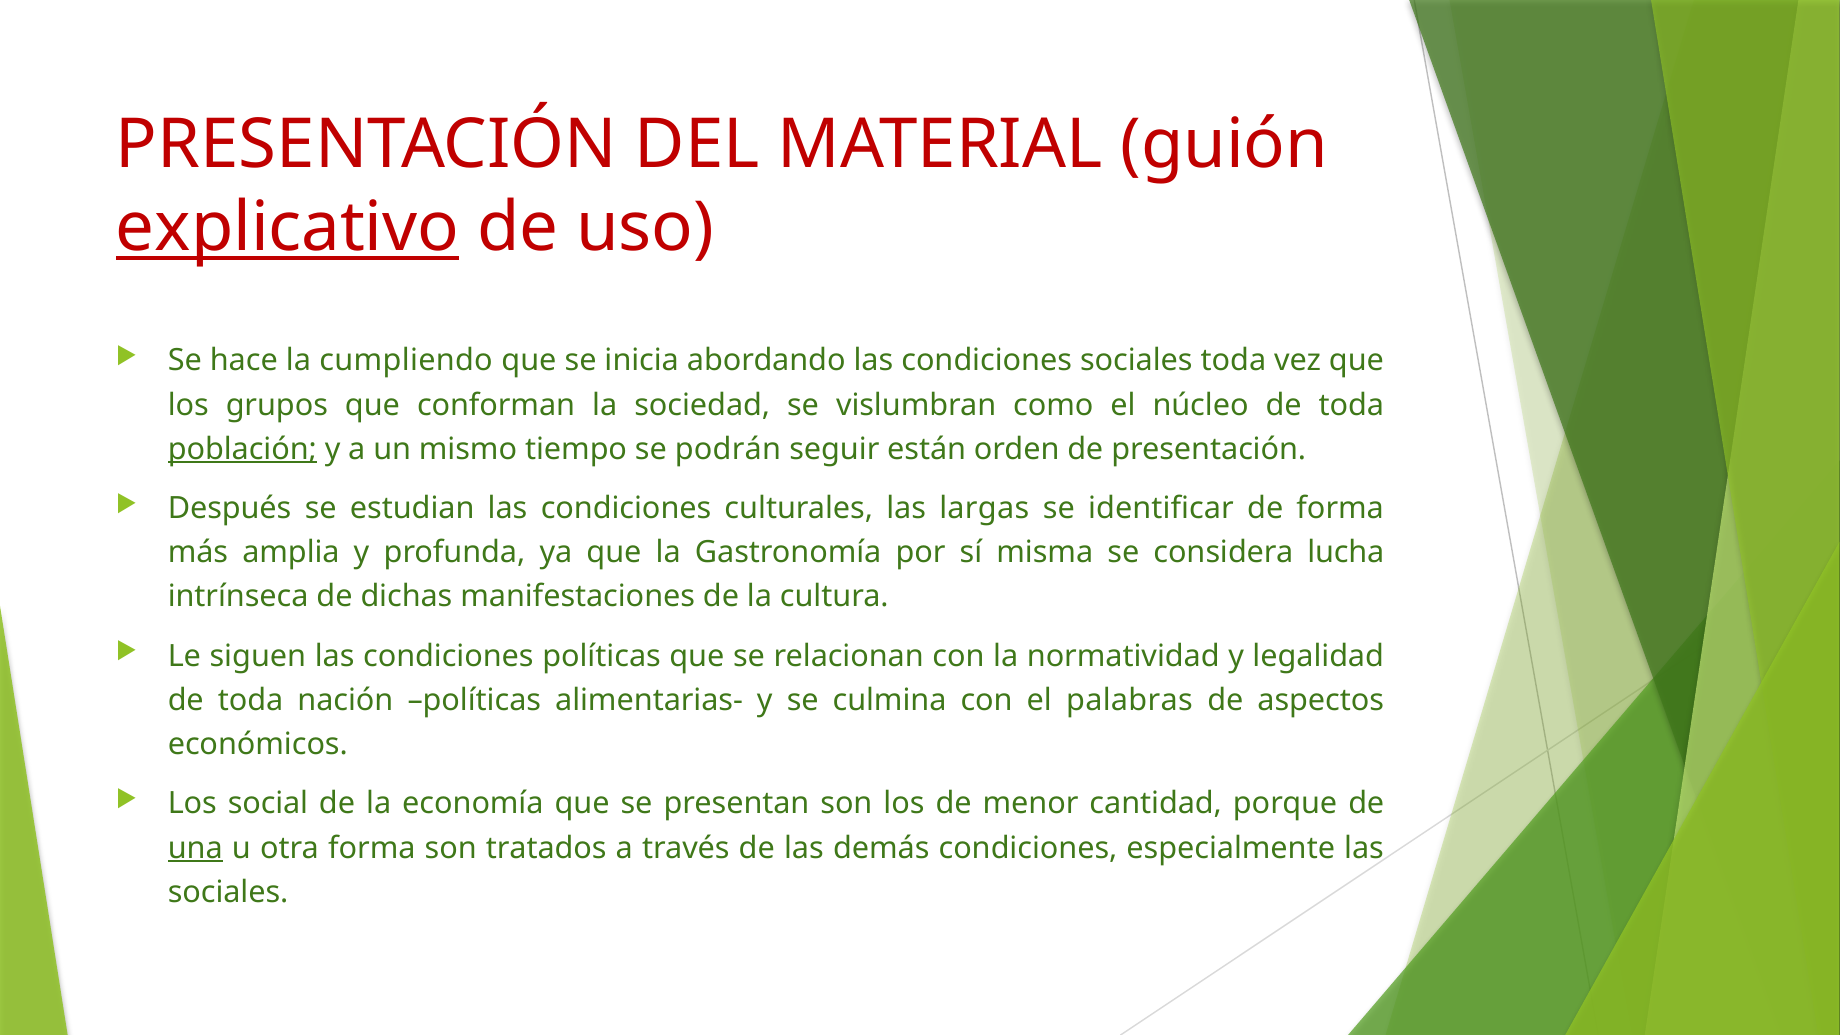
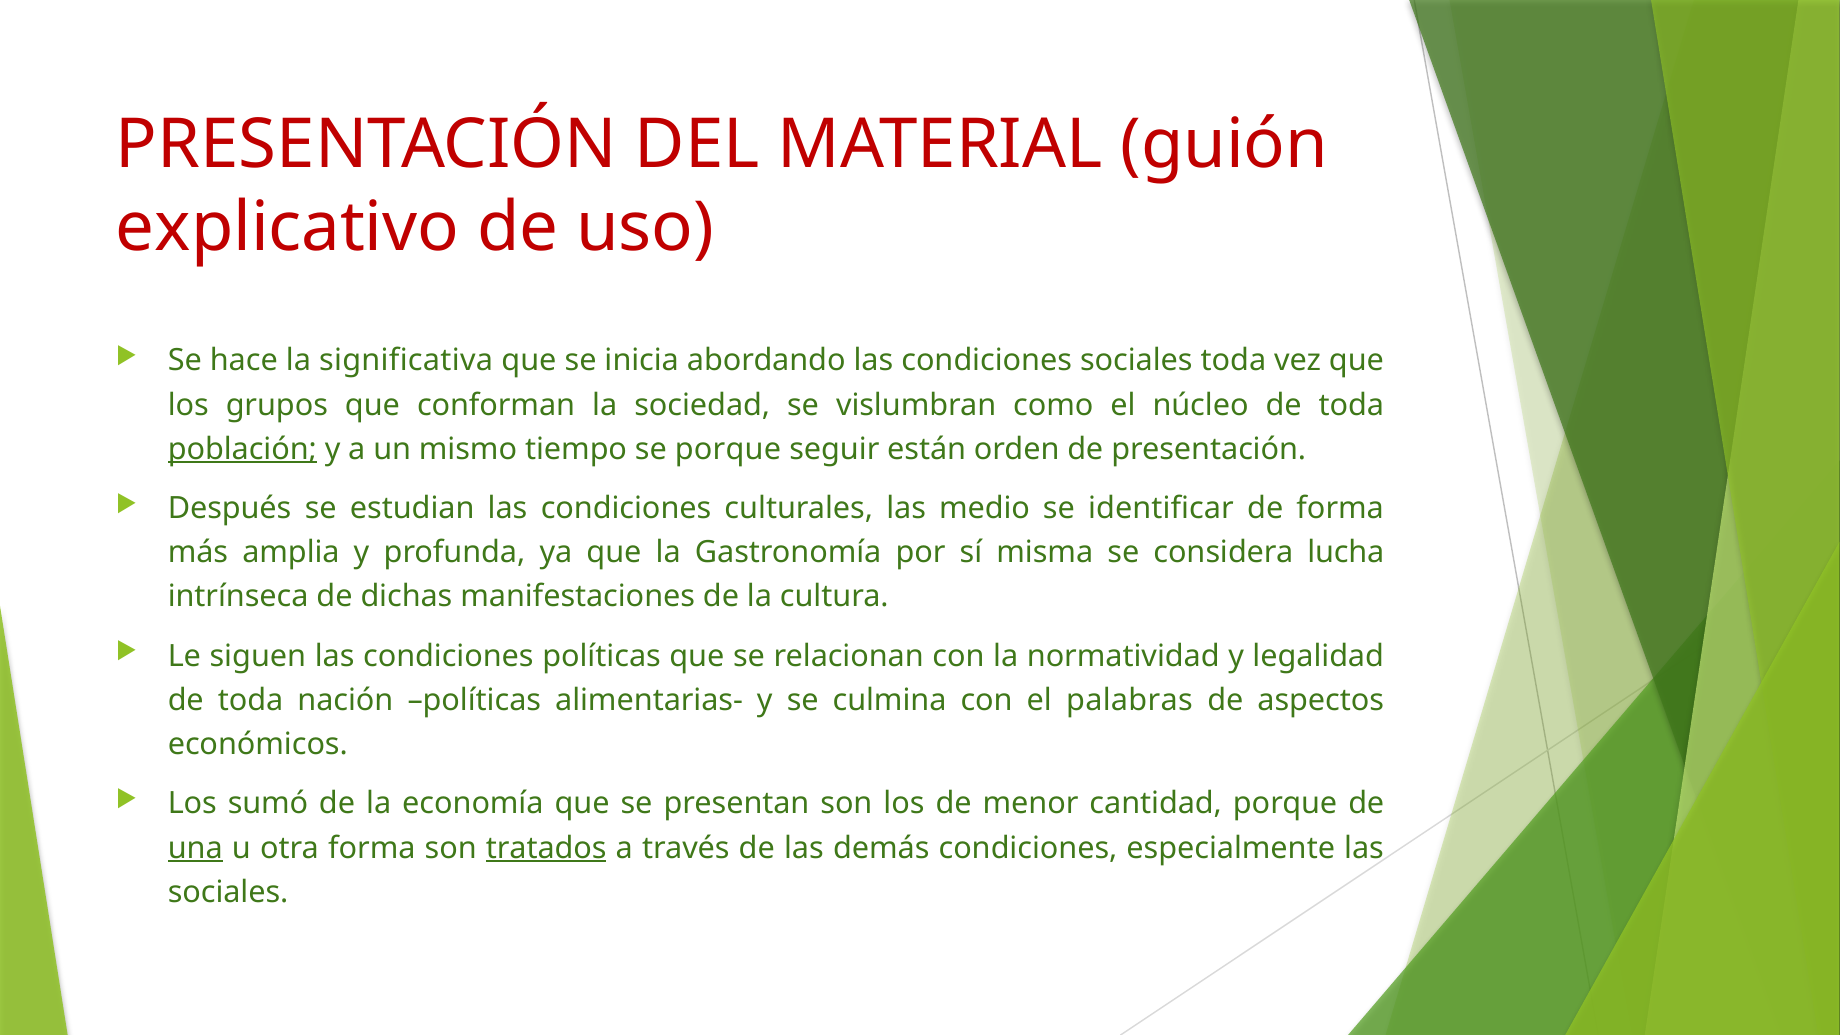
explicativo underline: present -> none (288, 228)
cumpliendo: cumpliendo -> significativa (406, 361)
se podrán: podrán -> porque (728, 449)
largas: largas -> medio (984, 509)
social: social -> sumó (268, 804)
tratados underline: none -> present (546, 848)
